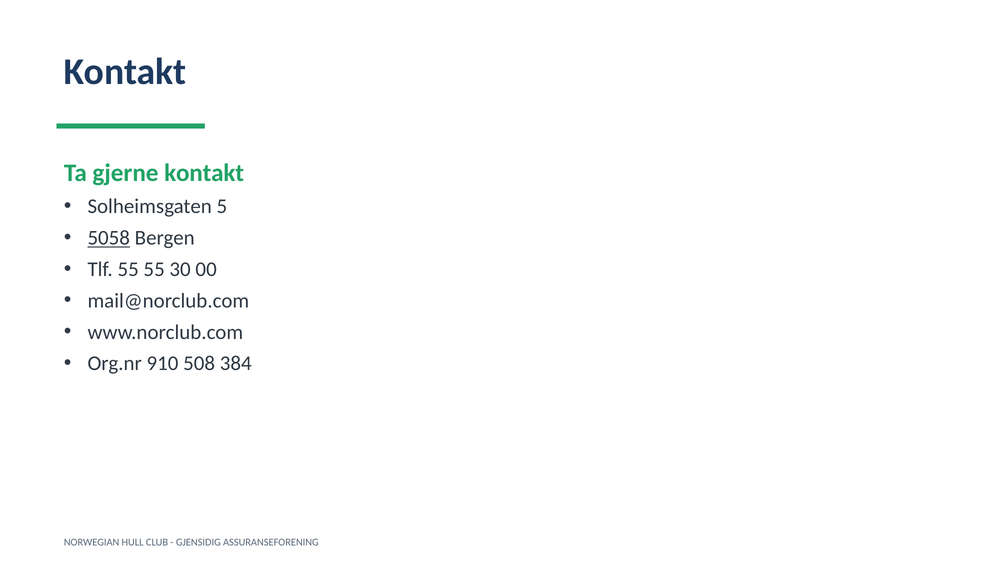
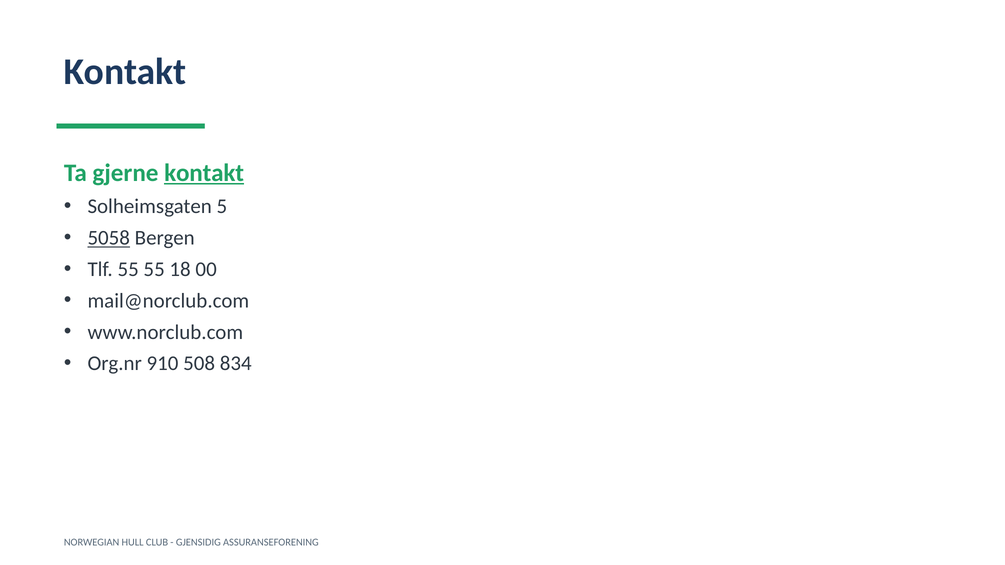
kontakt underline: none -> present (204, 173)
30: 30 -> 18 (180, 270)
384: 384 -> 834 (236, 364)
